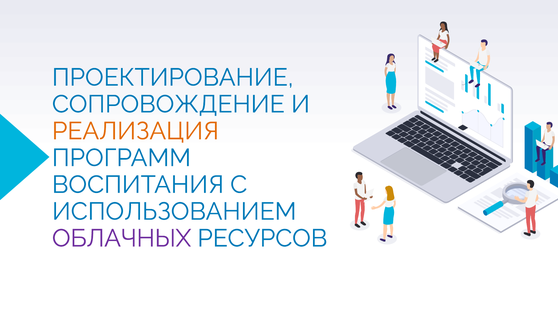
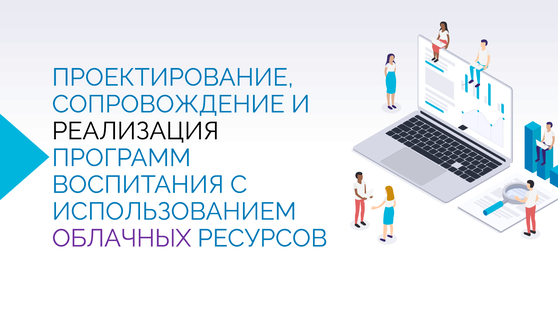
РЕАЛИЗАЦИЯ colour: orange -> black (135, 131)
